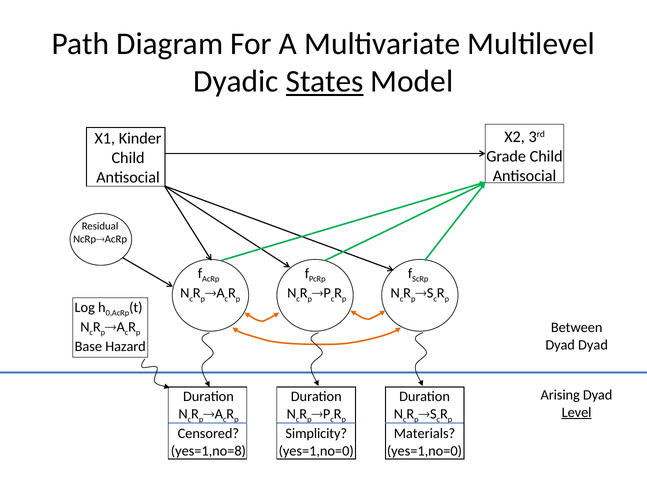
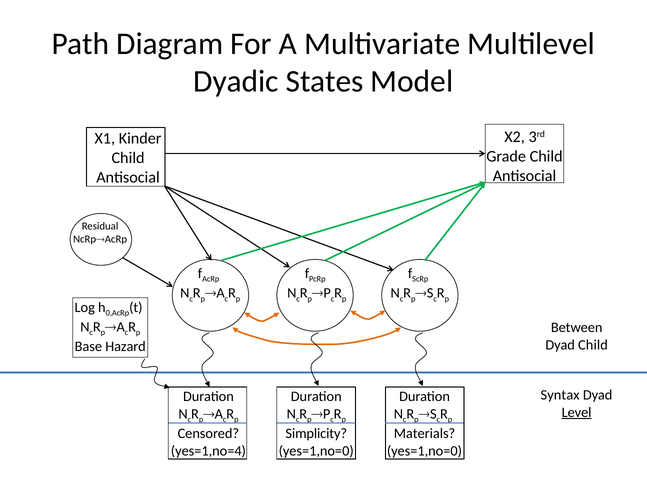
States underline: present -> none (325, 81)
Dyad Dyad: Dyad -> Child (593, 344)
Arising: Arising -> Syntax (560, 394)
yes=1,no=8: yes=1,no=8 -> yes=1,no=4 (208, 450)
